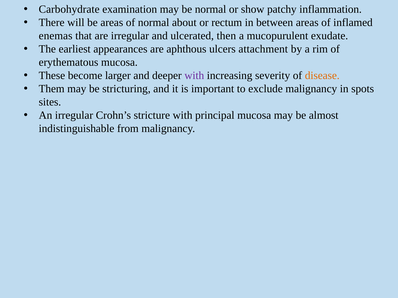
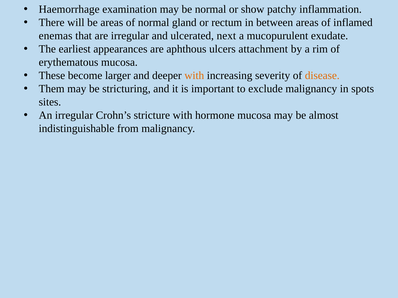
Carbohydrate: Carbohydrate -> Haemorrhage (69, 9)
about: about -> gland (184, 23)
then: then -> next (226, 36)
with colour: purple -> orange (194, 76)
principal: principal -> hormone (215, 116)
